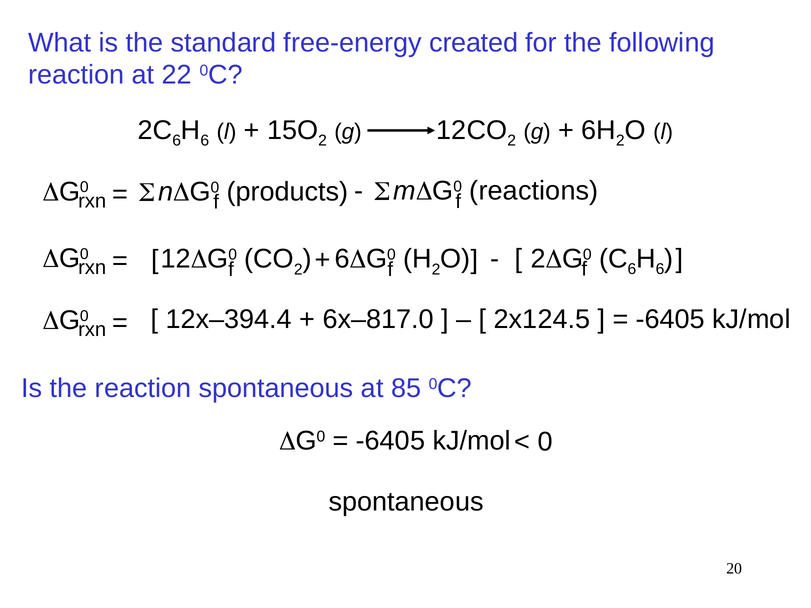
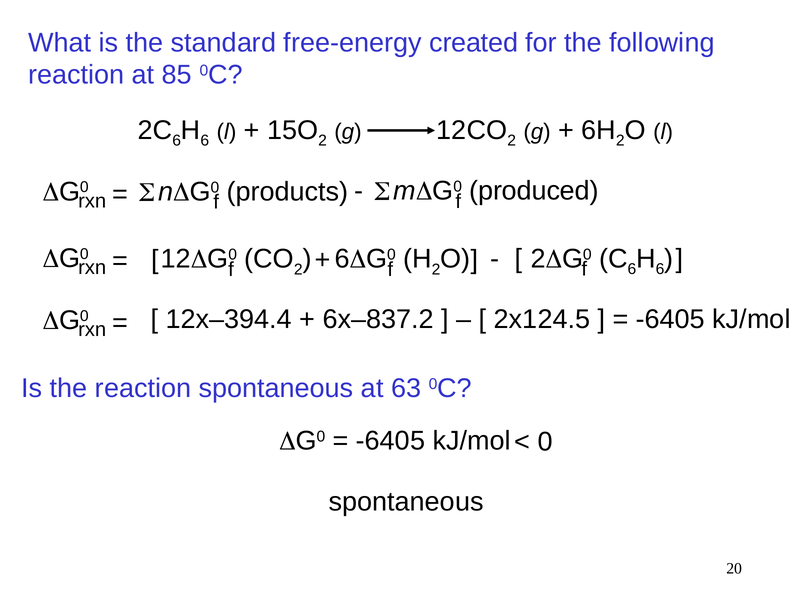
22: 22 -> 85 (177, 75)
reactions: reactions -> produced (534, 191)
6x–817.0: 6x–817.0 -> 6x–837.2 (378, 319)
85: 85 -> 63 (406, 388)
